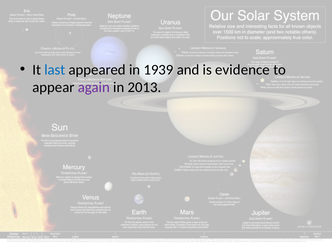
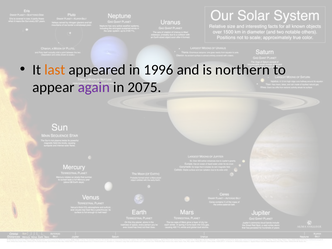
last colour: blue -> orange (55, 70)
1939: 1939 -> 1996 (158, 70)
evidence: evidence -> northern (243, 70)
2013: 2013 -> 2075 (144, 87)
